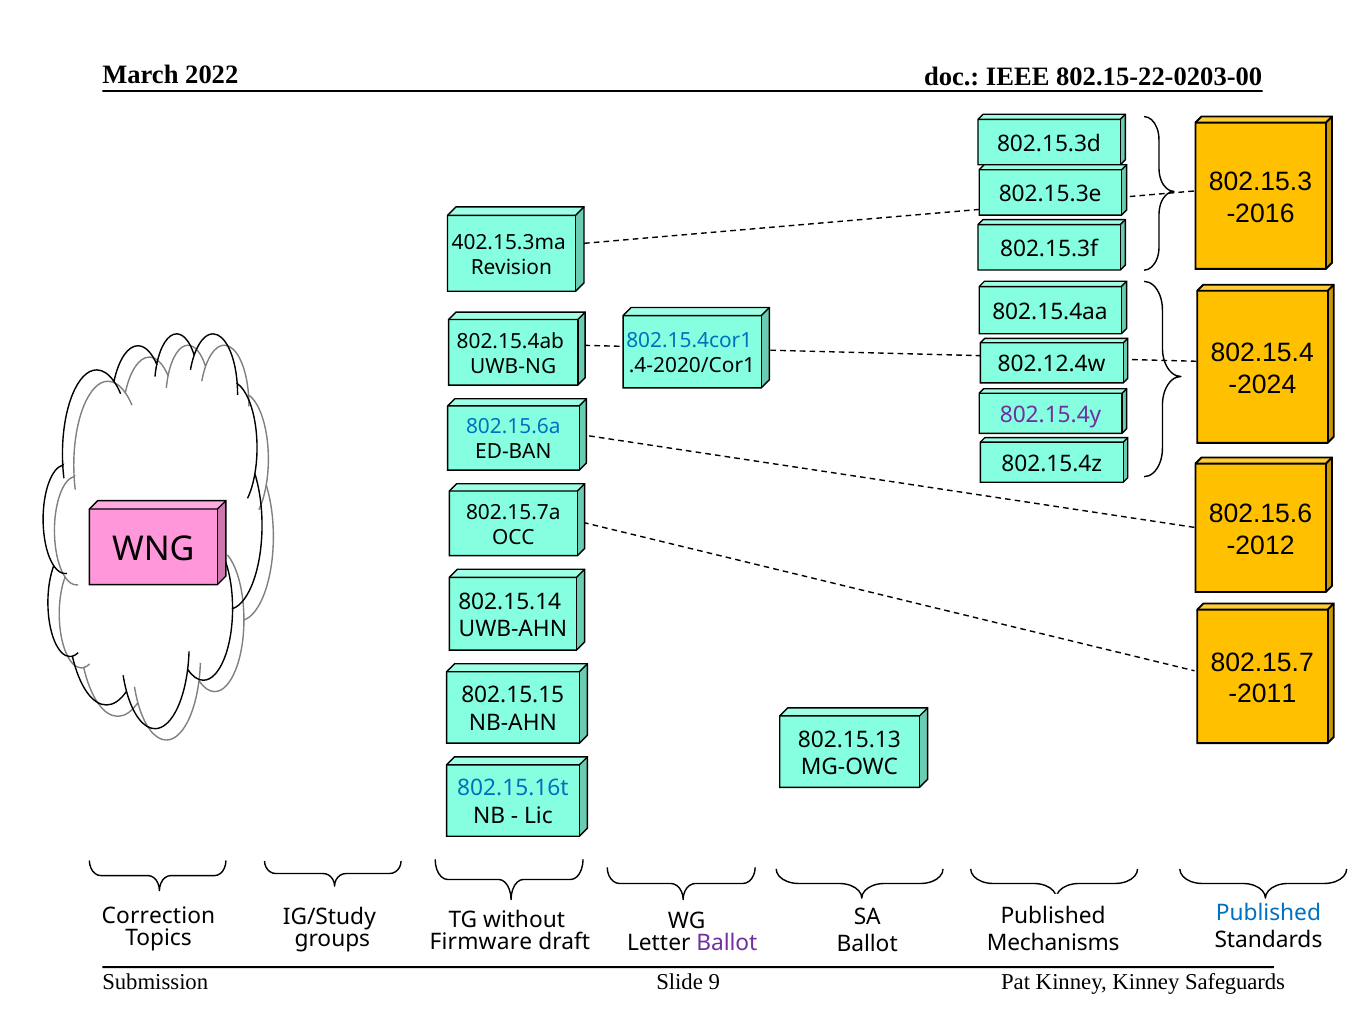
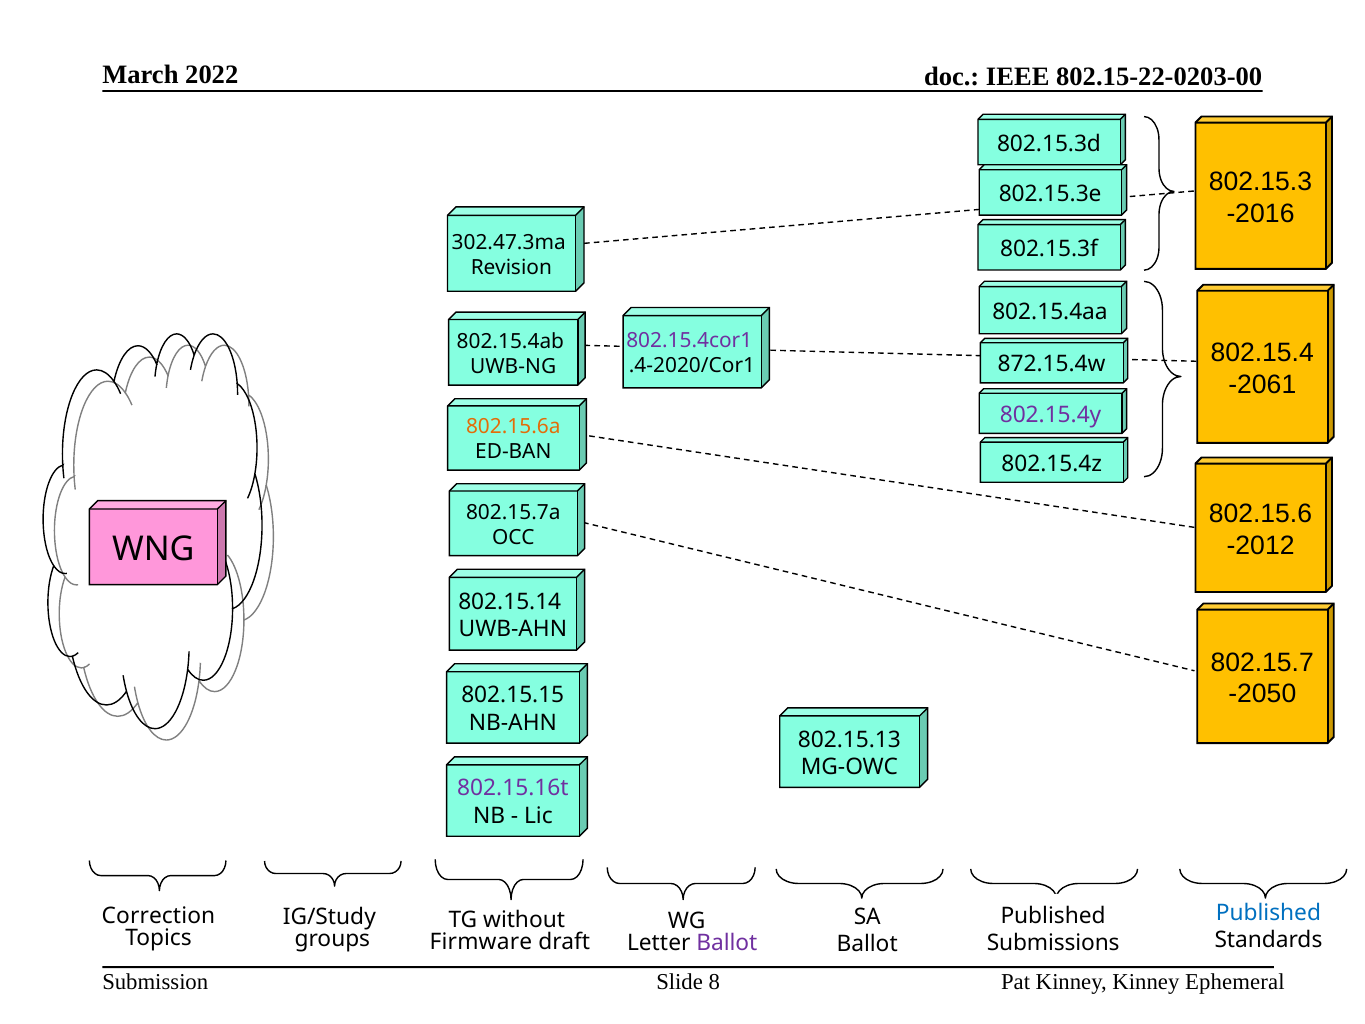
402.15.3ma: 402.15.3ma -> 302.47.3ma (509, 242)
802.15.4cor1 colour: blue -> purple (689, 341)
802.12.4w: 802.12.4w -> 872.15.4w (1052, 364)
-2024: -2024 -> -2061 (1262, 385)
802.15.6a colour: blue -> orange (513, 427)
-2011: -2011 -> -2050 (1262, 694)
802.15.16t colour: blue -> purple (513, 788)
Mechanisms: Mechanisms -> Submissions (1053, 943)
9: 9 -> 8 (714, 982)
Safeguards: Safeguards -> Ephemeral (1235, 982)
